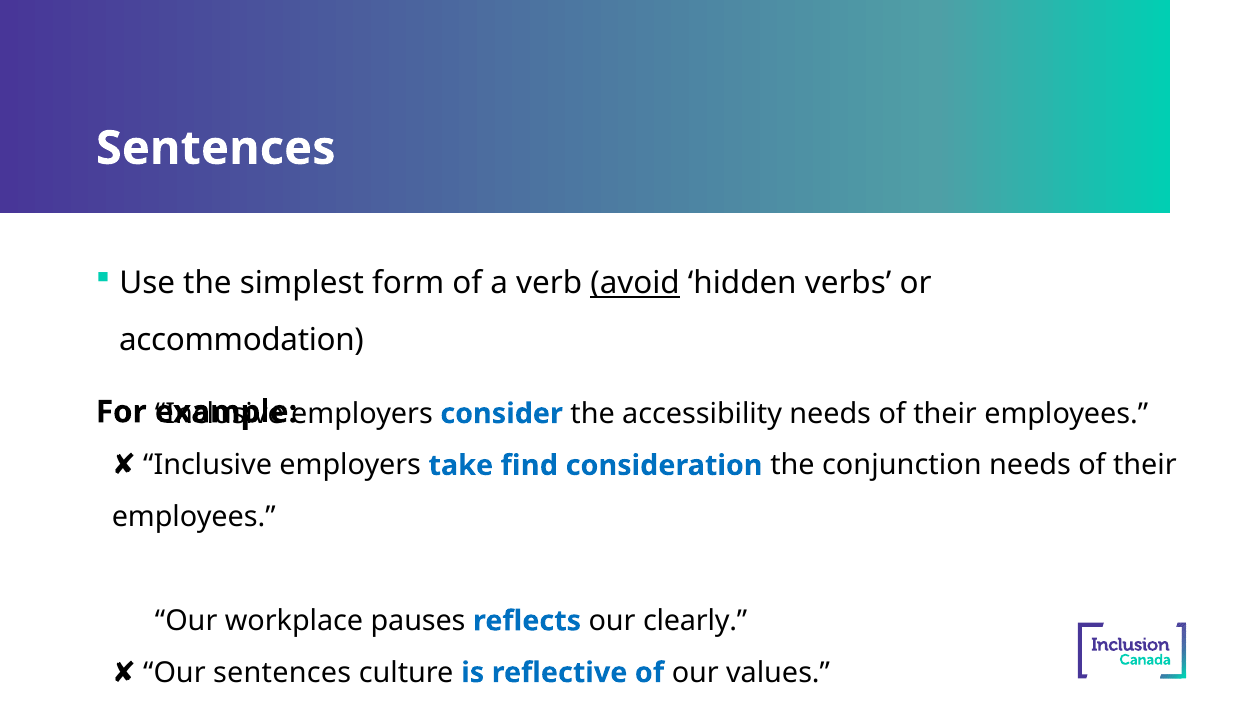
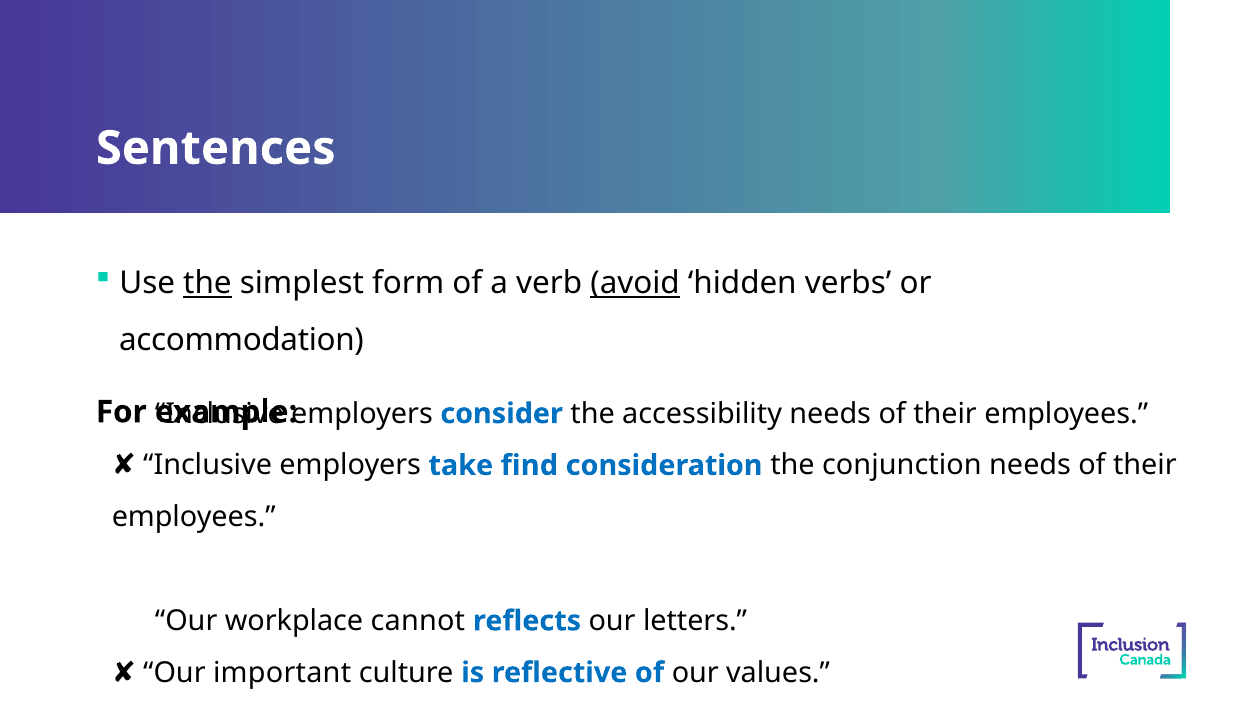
the underline: none -> present (207, 283)
pauses: pauses -> cannot (418, 621)
clearly: clearly -> letters (695, 621)
Our sentences: sentences -> important (282, 673)
